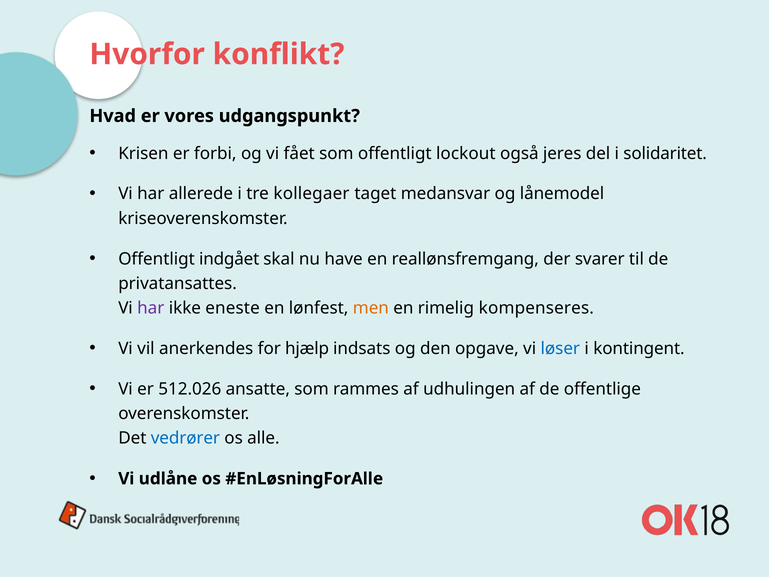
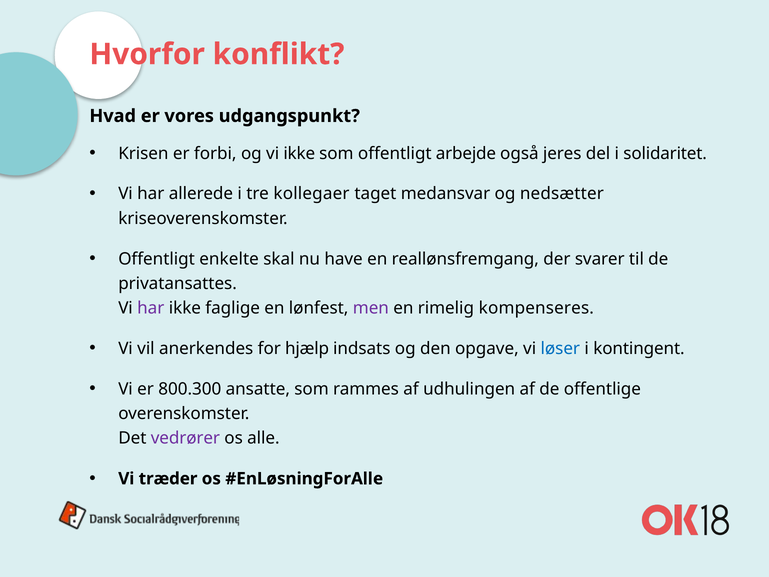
vi fået: fået -> ikke (299, 153)
lockout: lockout -> arbejde (466, 153)
lånemodel: lånemodel -> nedsætter (562, 194)
indgået: indgået -> enkelte (229, 259)
eneste: eneste -> faglige (233, 308)
men colour: orange -> purple (371, 308)
512.026: 512.026 -> 800.300 (190, 389)
vedrører colour: blue -> purple (185, 438)
udlåne: udlåne -> træder (168, 478)
